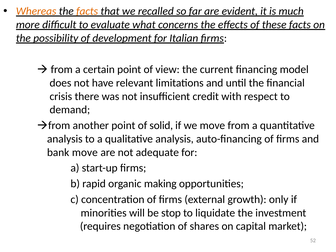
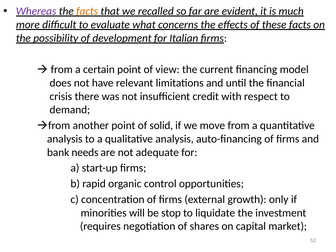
Whereas colour: orange -> purple (36, 11)
bank move: move -> needs (85, 152)
making: making -> control (160, 184)
